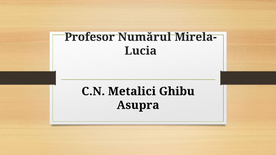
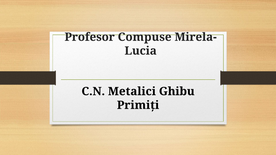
Numărul: Numărul -> Compuse (145, 37)
Asupra: Asupra -> Primiți (138, 105)
